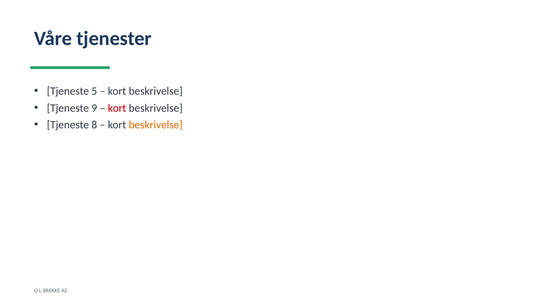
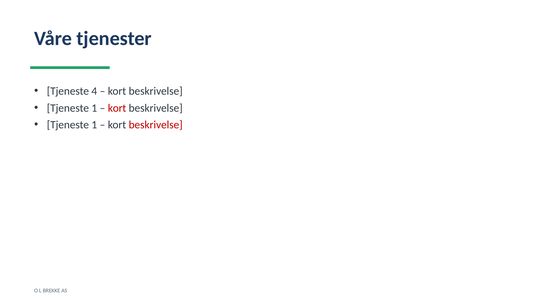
5: 5 -> 4 (94, 91)
9: 9 -> 1 (94, 108)
8: 8 -> 1 (94, 125)
beskrivelse colour: orange -> red (156, 125)
